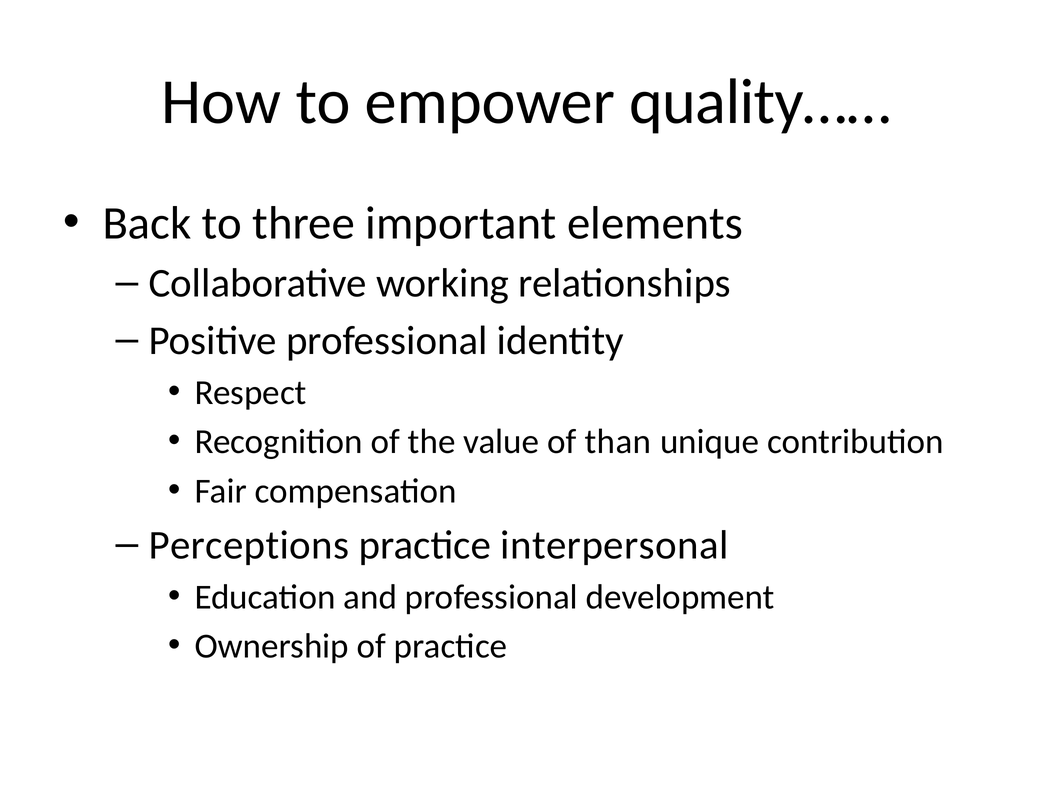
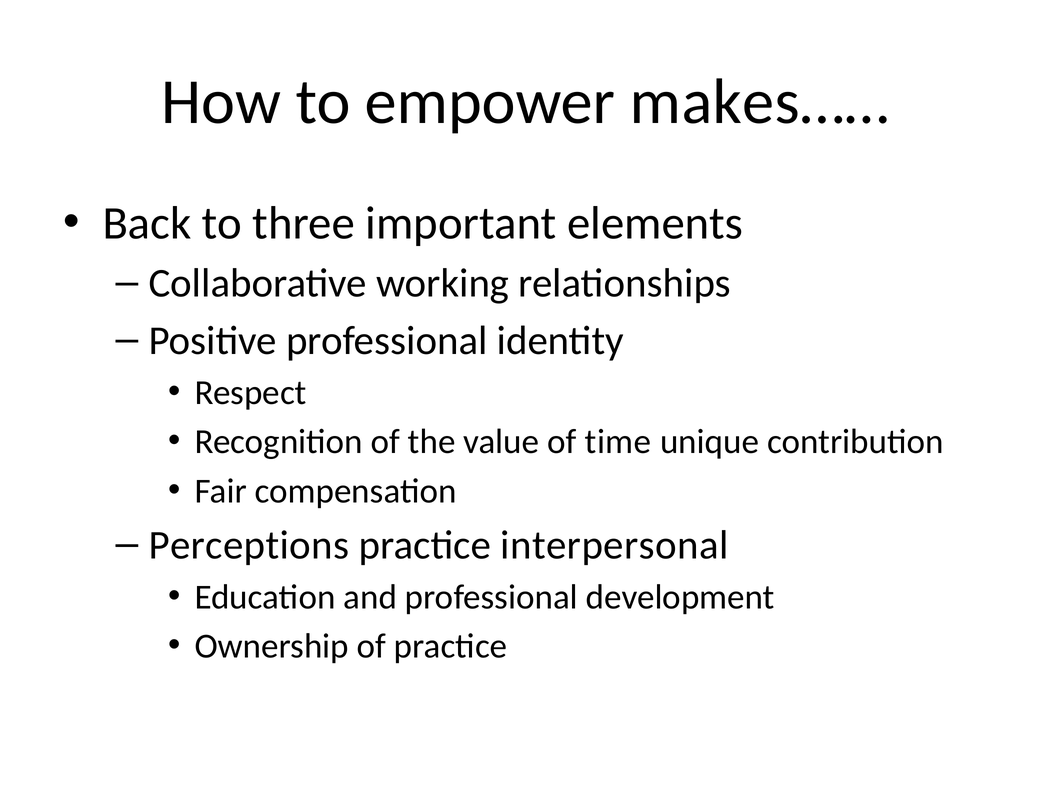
quality……: quality…… -> makes…… (760, 102)
than: than -> time (618, 442)
